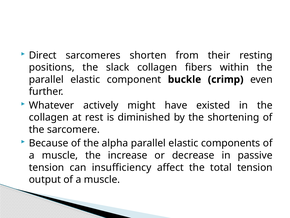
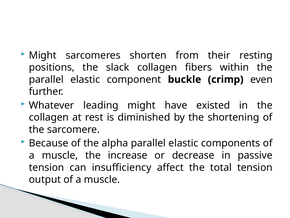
Direct: Direct -> Might (43, 55)
actively: actively -> leading (101, 105)
